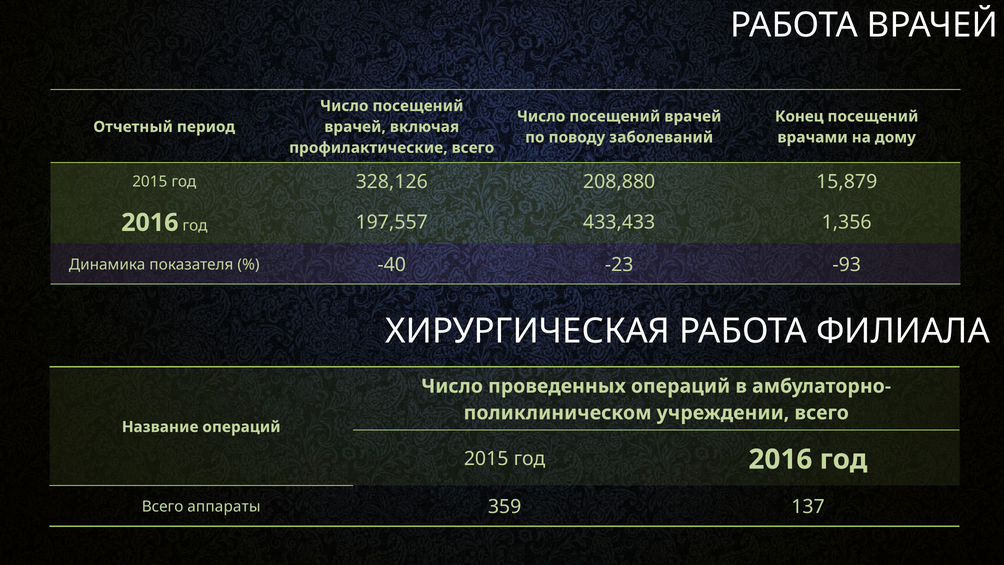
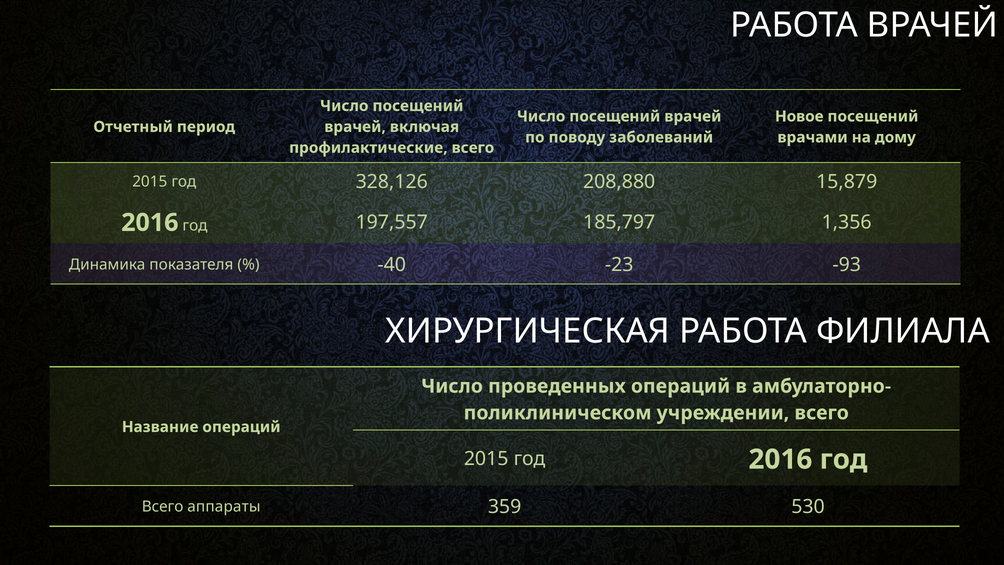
Конец: Конец -> Новое (799, 116)
433,433: 433,433 -> 185,797 (619, 222)
137: 137 -> 530 (808, 507)
